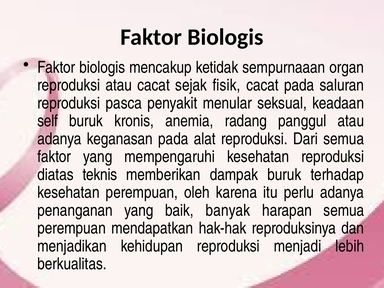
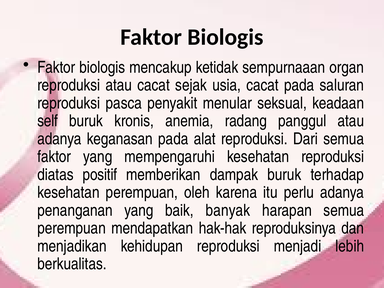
fisik: fisik -> usia (227, 85)
teknis: teknis -> positif (100, 175)
